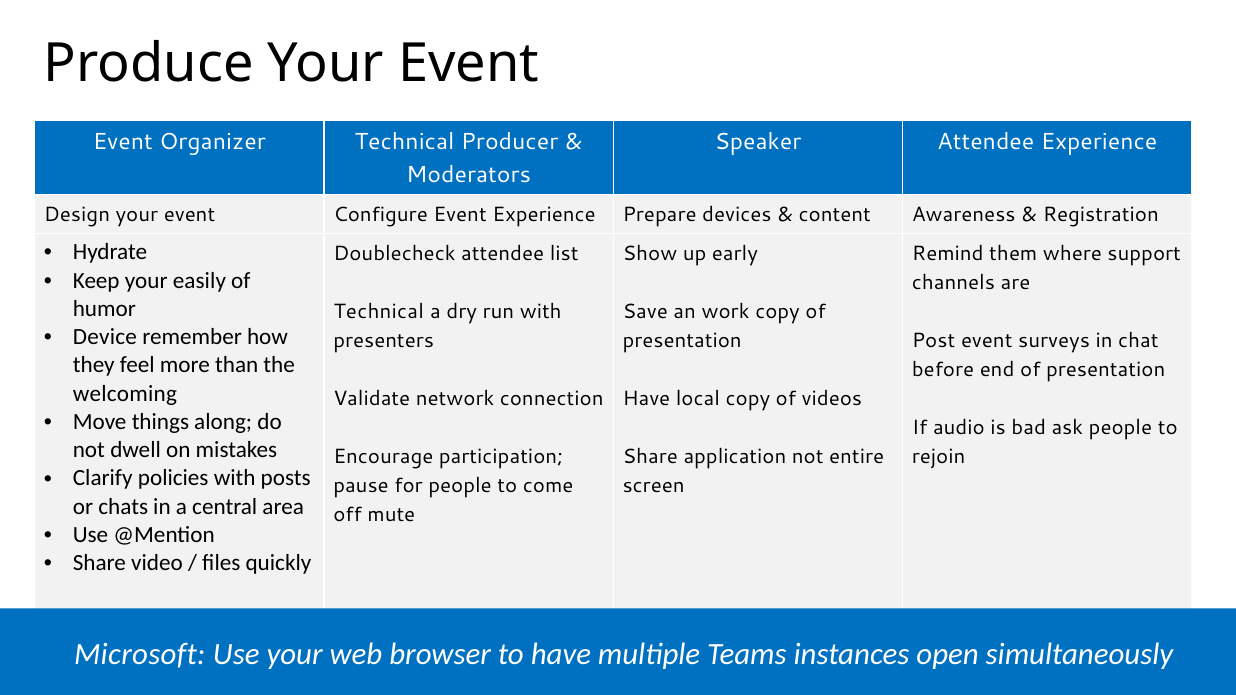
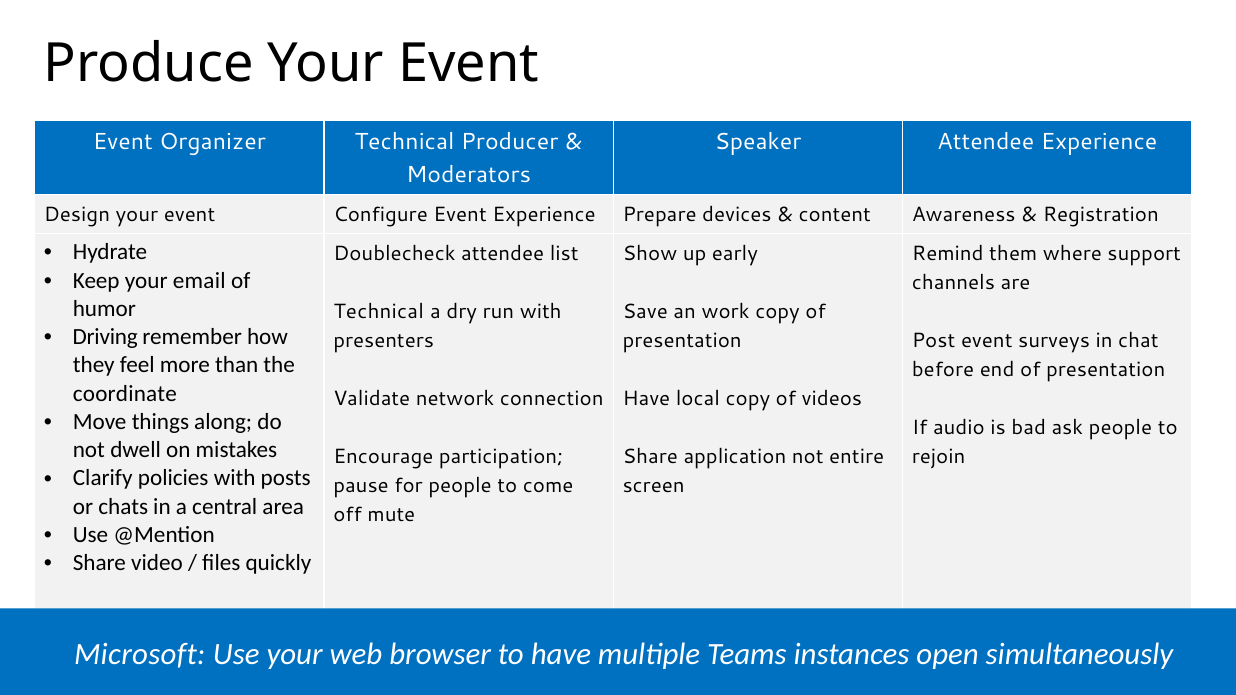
easily: easily -> email (199, 281)
Device: Device -> Driving (105, 337)
welcoming: welcoming -> coordinate (125, 394)
